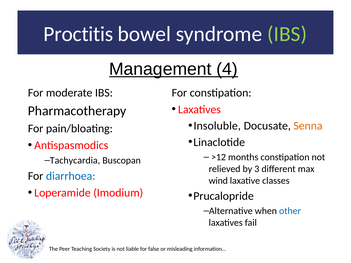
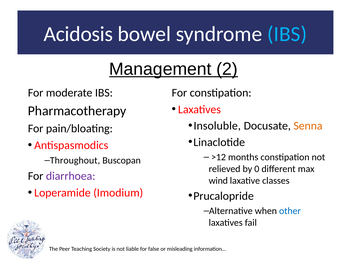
Proctitis: Proctitis -> Acidosis (78, 34)
IBS colour: light green -> light blue (287, 34)
4: 4 -> 2 (227, 69)
Tachycardia: Tachycardia -> Throughout (75, 161)
3: 3 -> 0 (257, 169)
diarrhoea colour: blue -> purple (71, 176)
